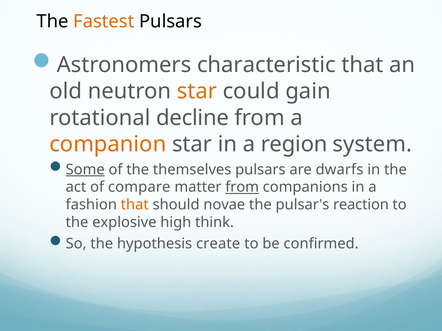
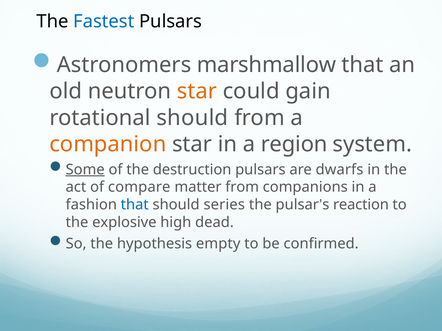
Fastest colour: orange -> blue (104, 21)
characteristic: characteristic -> marshmallow (266, 65)
rotational decline: decline -> should (192, 118)
themselves: themselves -> destruction (192, 170)
from underline: present -> none (242, 187)
that colour: orange -> blue (135, 205)
novae: novae -> series (224, 205)
think: think -> dead (214, 223)
create: create -> empty (218, 244)
